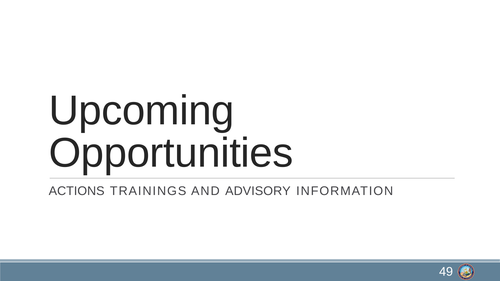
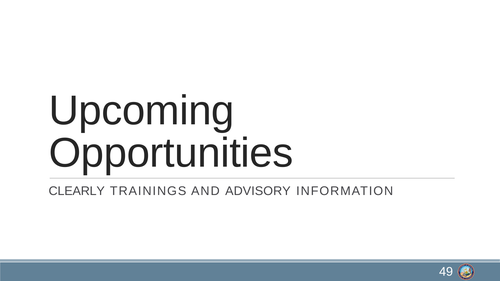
ACTIONS: ACTIONS -> CLEARLY (77, 191)
